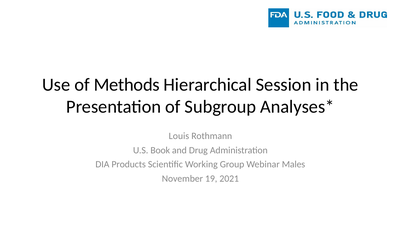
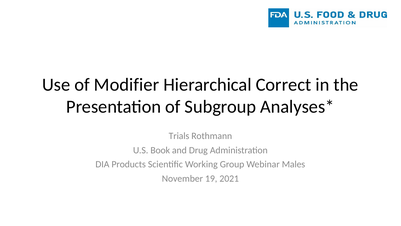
Methods: Methods -> Modifier (127, 84)
Session: Session -> Correct (284, 84)
Louis: Louis -> Trials (179, 136)
